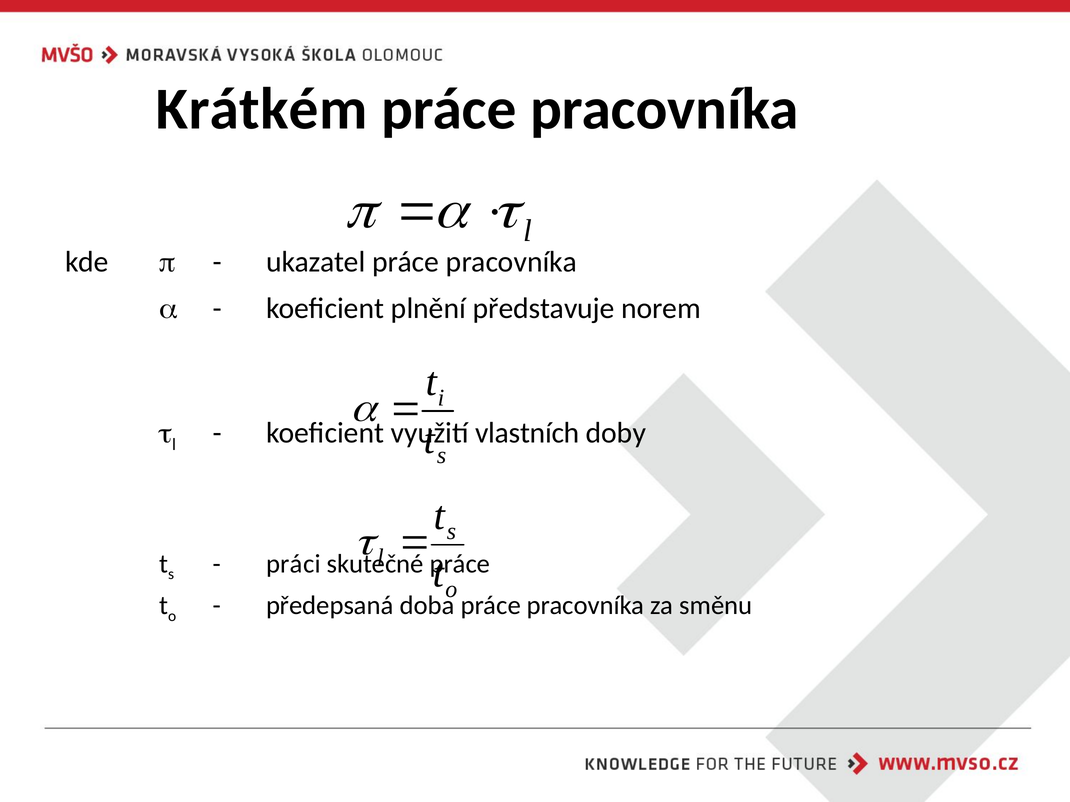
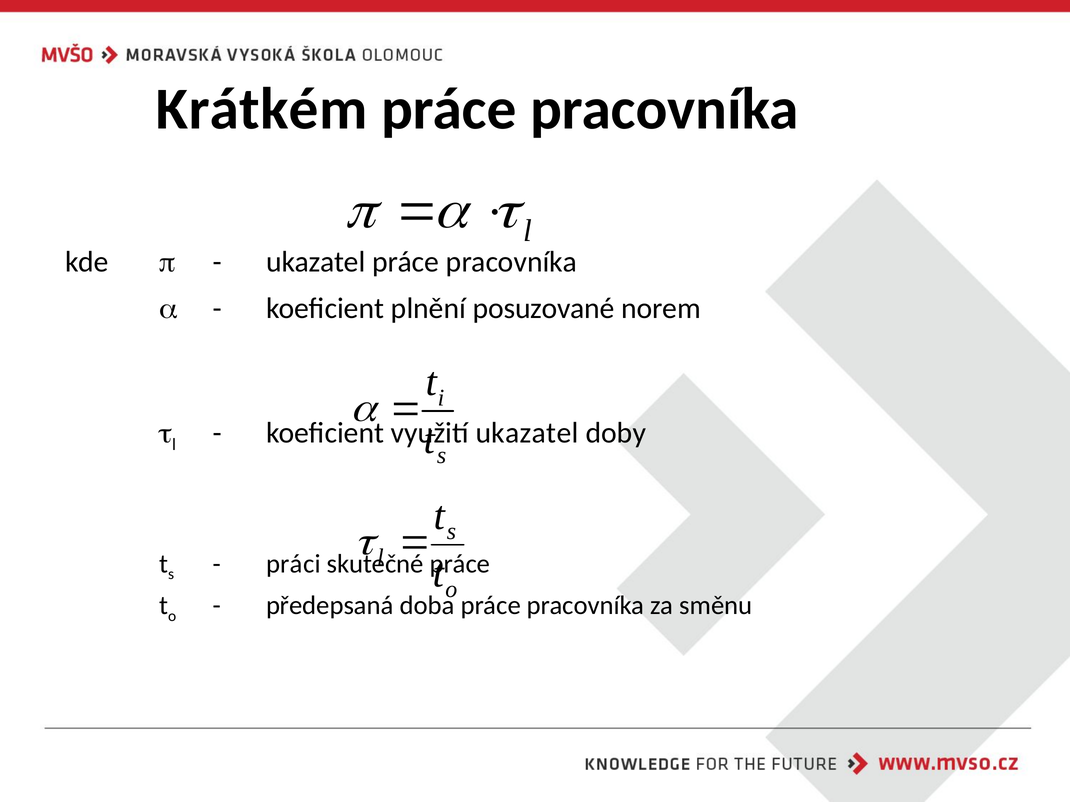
představuje: představuje -> posuzované (544, 309)
vlastních: vlastních -> ukazatel (527, 433)
